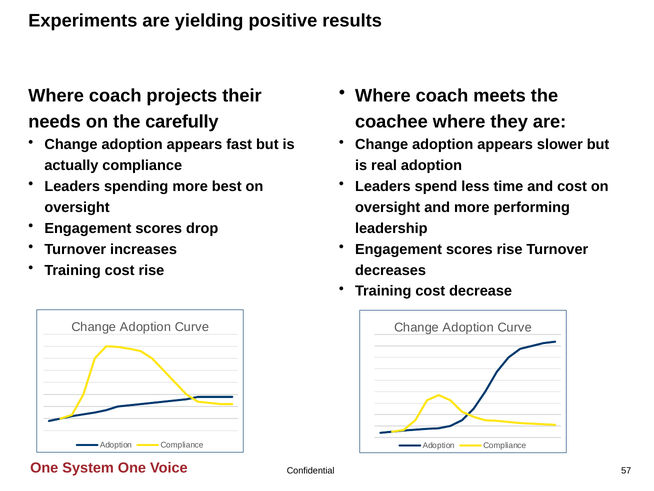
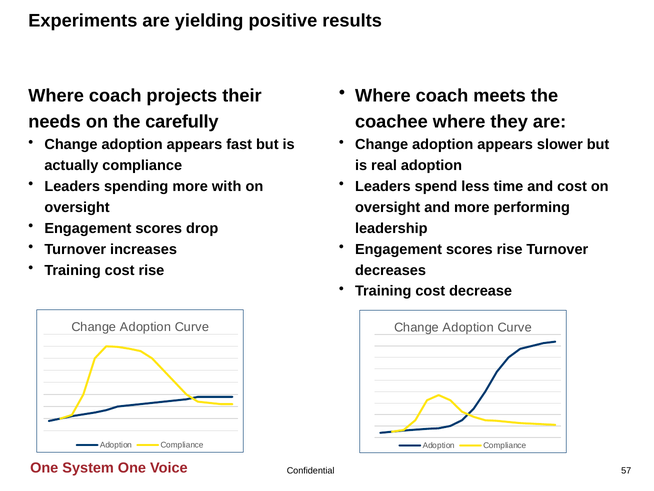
best: best -> with (227, 186)
